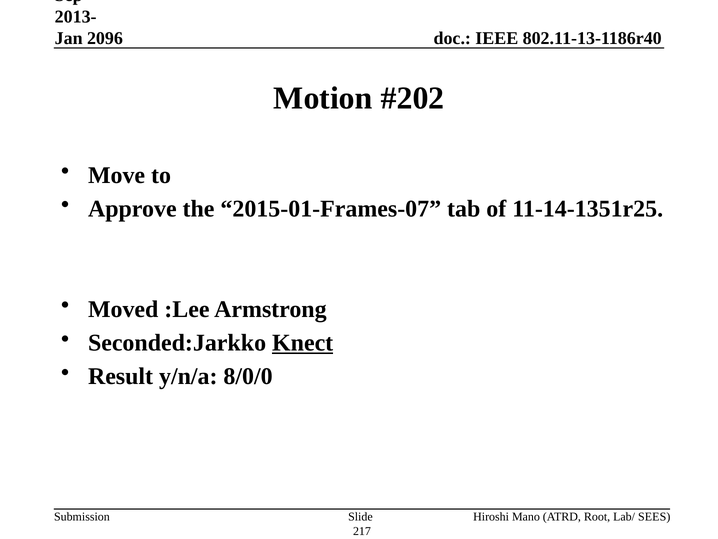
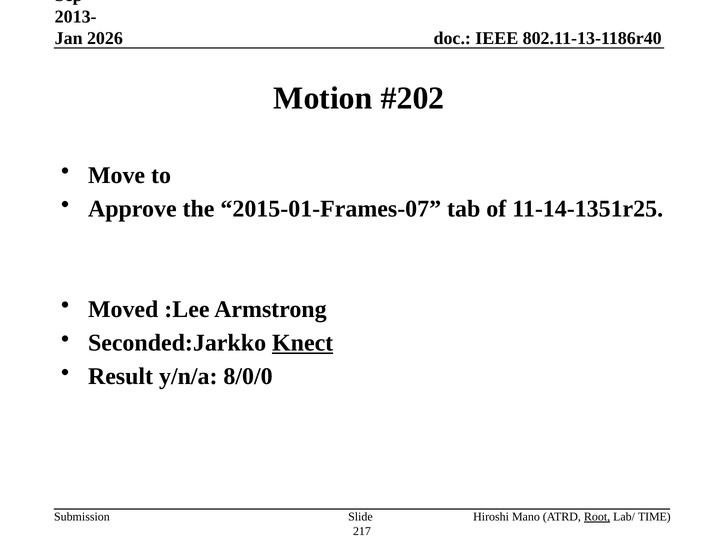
2096: 2096 -> 2026 (105, 38)
Root underline: none -> present (597, 516)
SEES: SEES -> TIME (654, 516)
